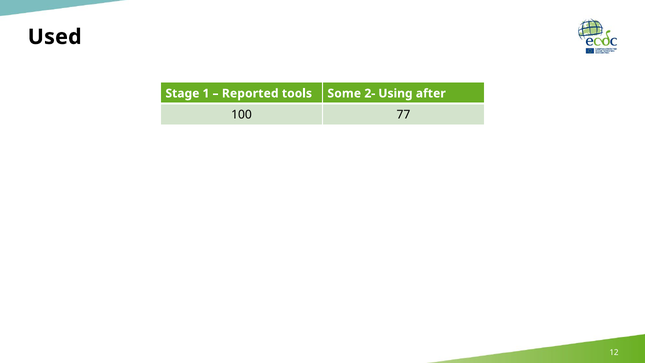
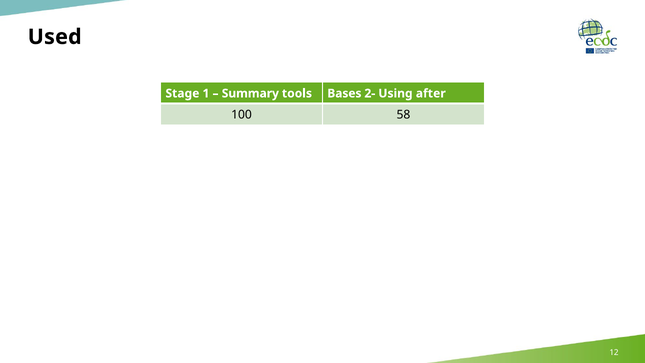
Reported: Reported -> Summary (250, 93)
Some: Some -> Bases (344, 93)
77: 77 -> 58 (403, 115)
